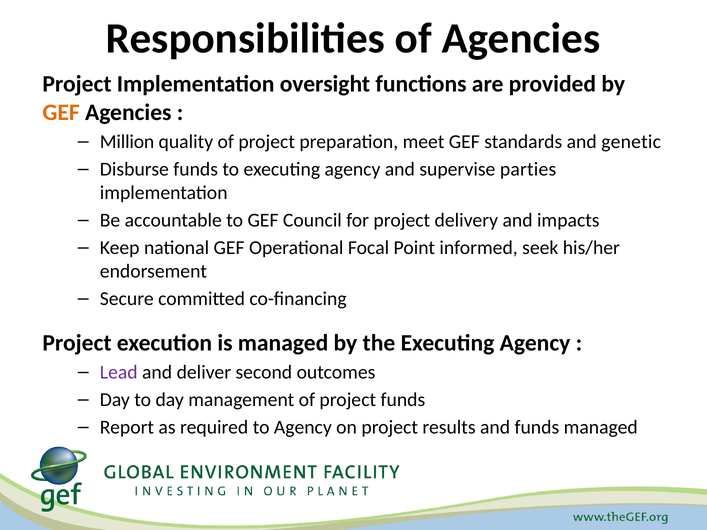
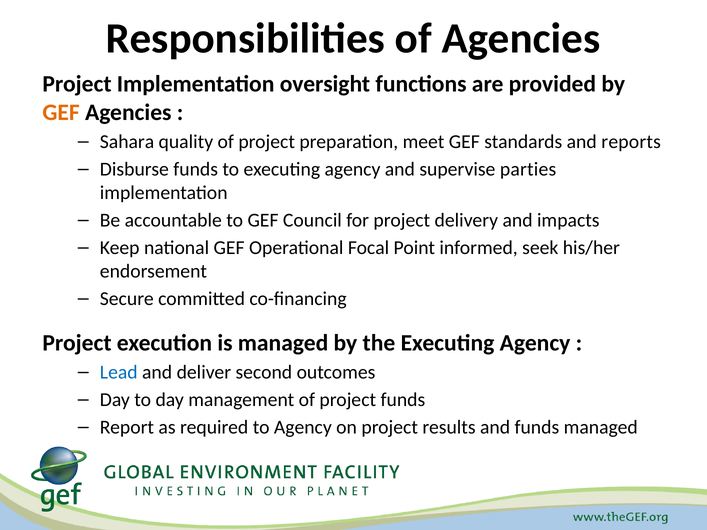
Million: Million -> Sahara (127, 142)
genetic: genetic -> reports (631, 142)
Lead colour: purple -> blue (119, 373)
